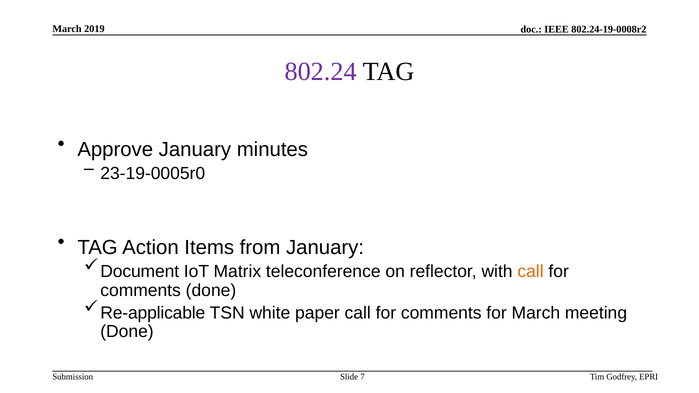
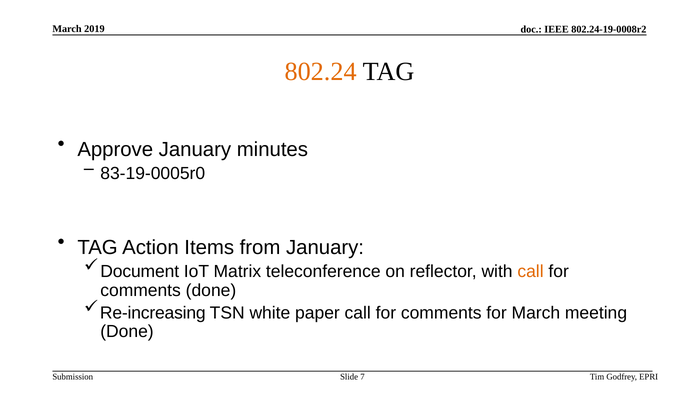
802.24 colour: purple -> orange (321, 72)
23-19-0005r0: 23-19-0005r0 -> 83-19-0005r0 (153, 174)
Re-applicable: Re-applicable -> Re-increasing (153, 313)
